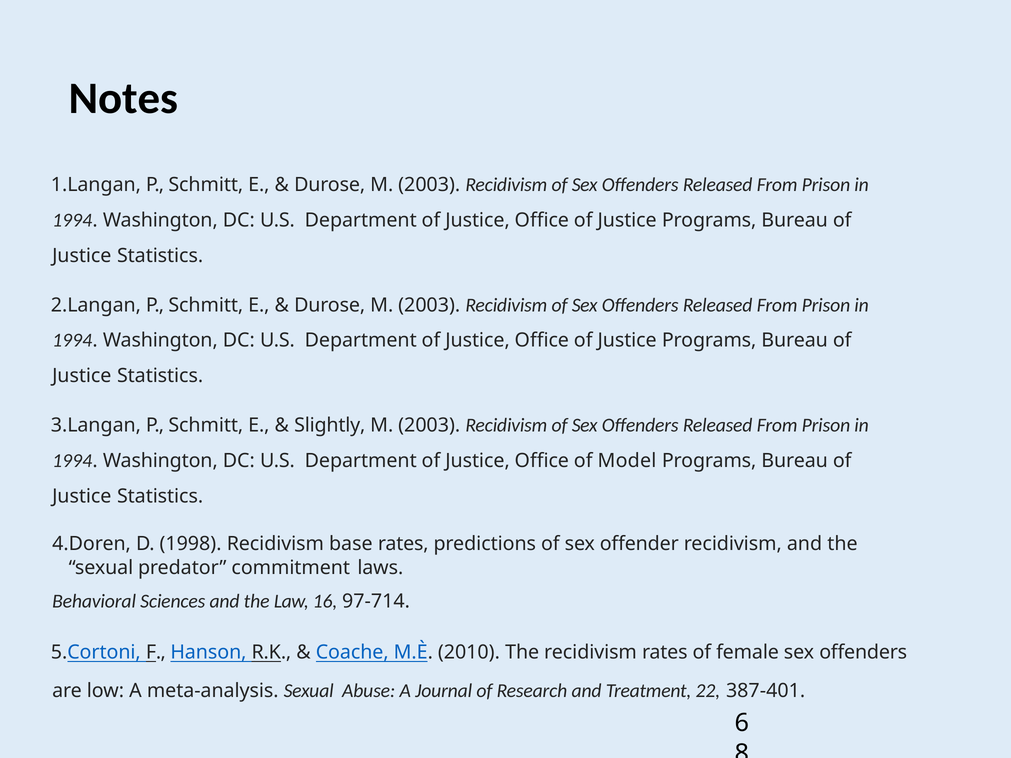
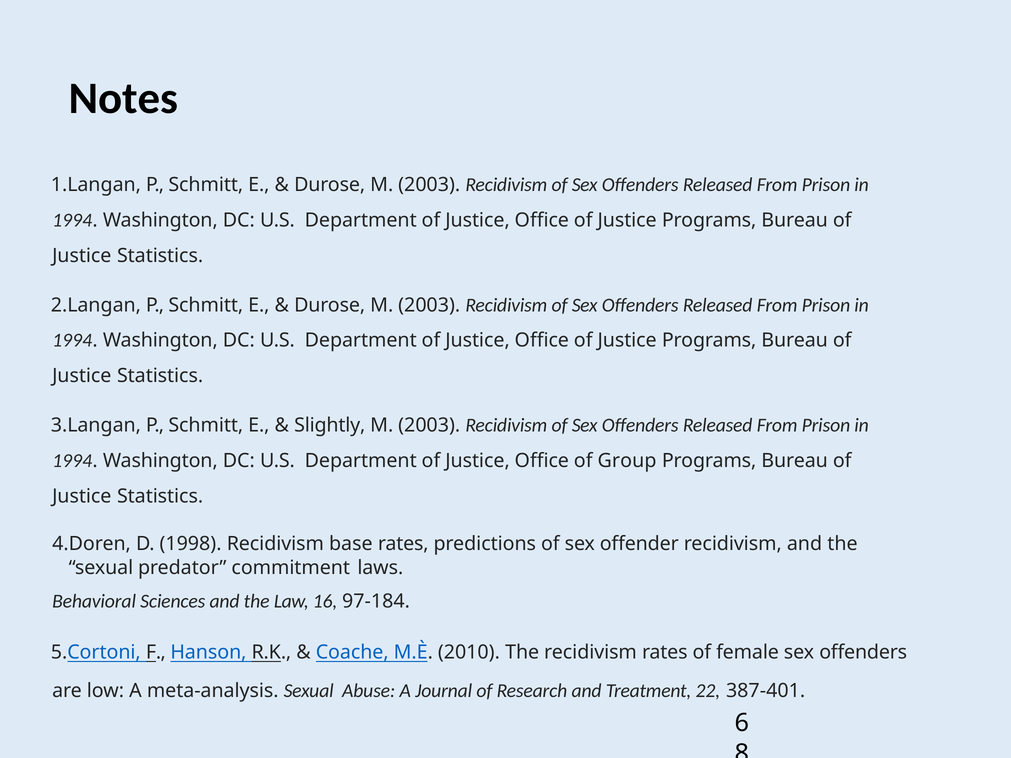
Model: Model -> Group (627, 461)
97-714: 97-714 -> 97-184 (376, 602)
